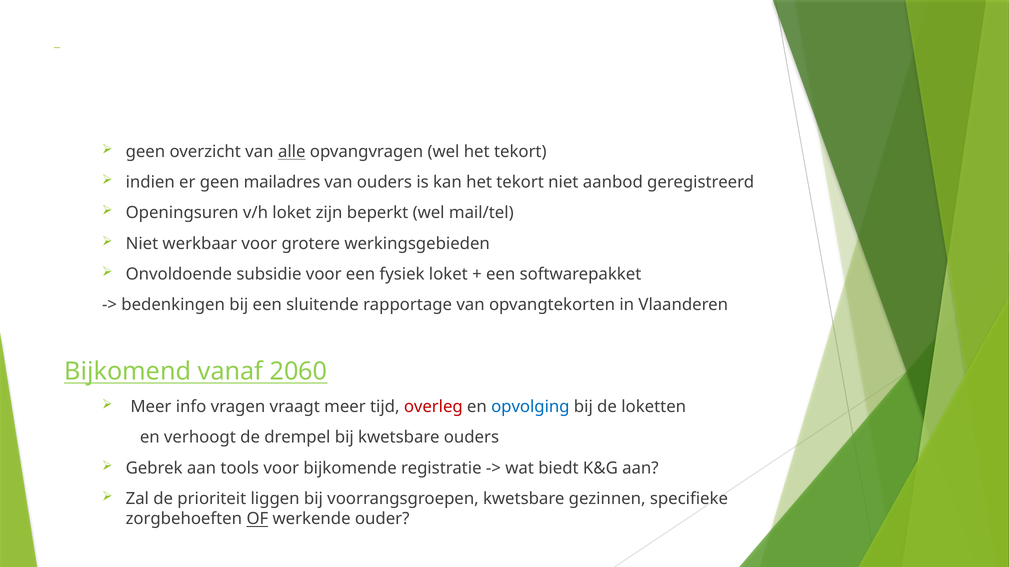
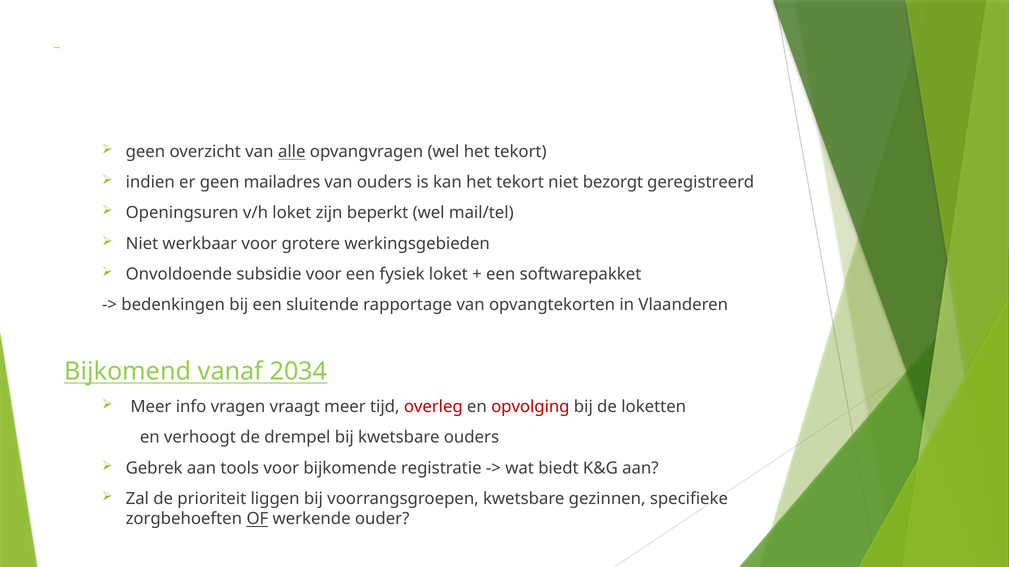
aanbod: aanbod -> bezorgt (613, 182)
2060: 2060 -> 2034 (298, 372)
opvolging colour: blue -> red (530, 407)
